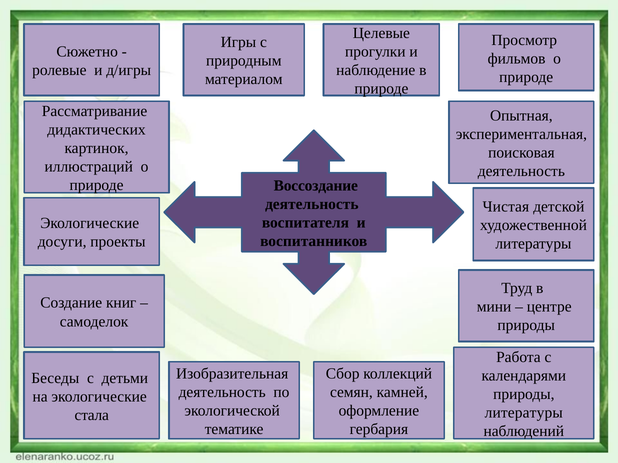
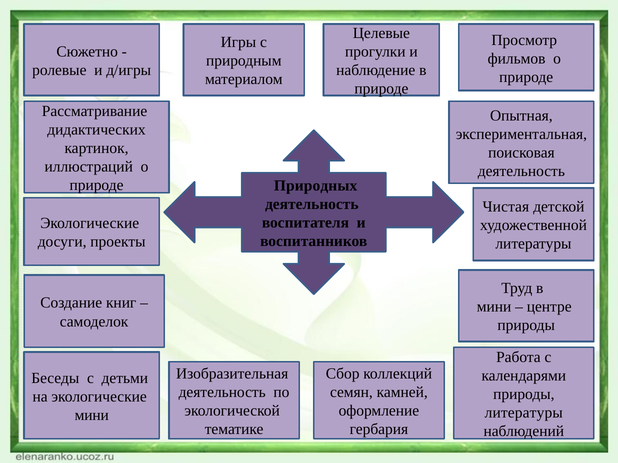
Воссоздание: Воссоздание -> Природных (316, 186)
стала: стала -> мини (92, 416)
